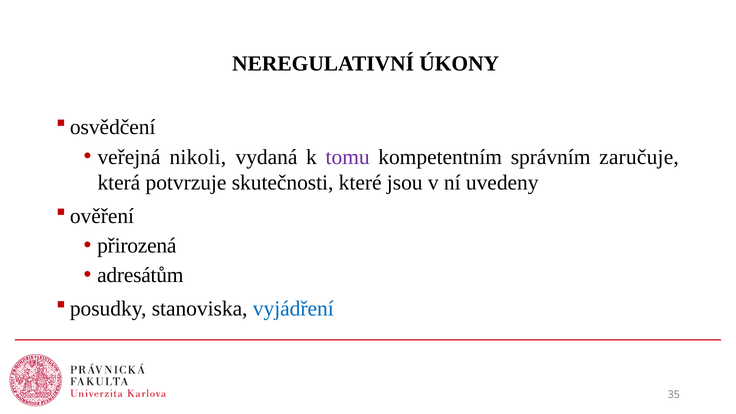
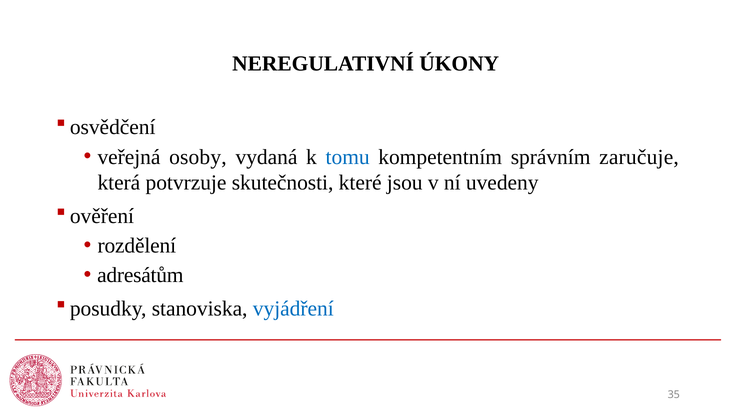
nikoli: nikoli -> osoby (198, 157)
tomu colour: purple -> blue (348, 157)
přirozená: přirozená -> rozdělení (137, 246)
